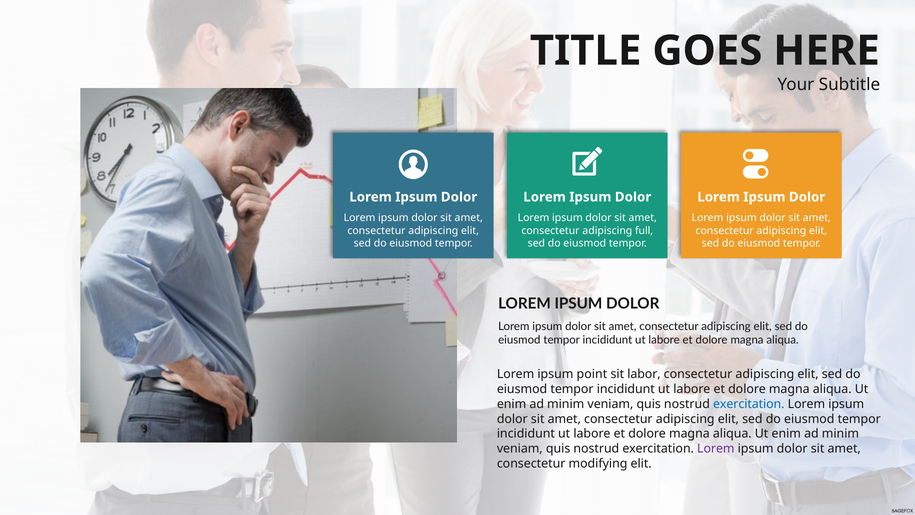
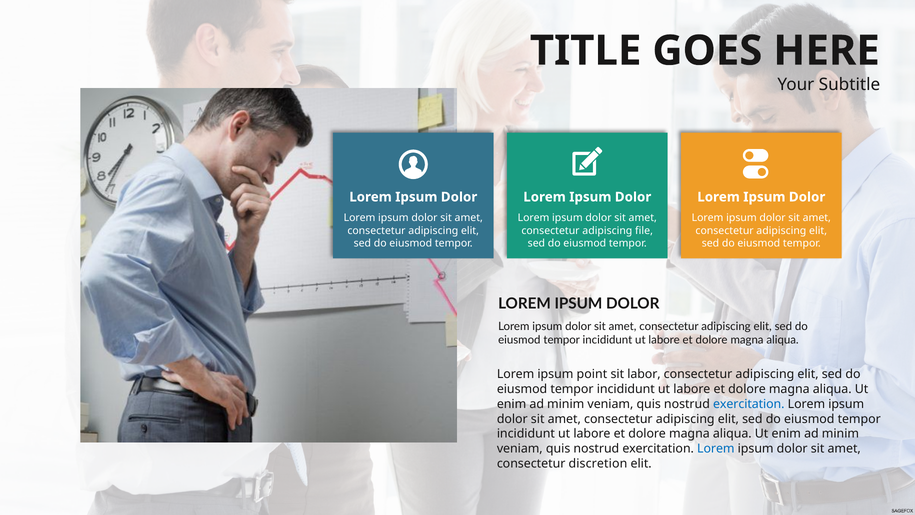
full: full -> file (644, 230)
Lorem colour: purple -> blue (716, 448)
modifying: modifying -> discretion (598, 463)
